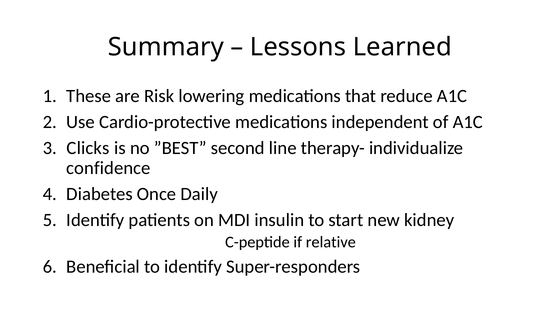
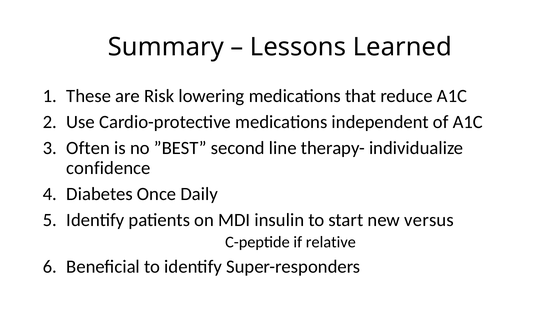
Clicks: Clicks -> Often (88, 148)
kidney: kidney -> versus (429, 220)
